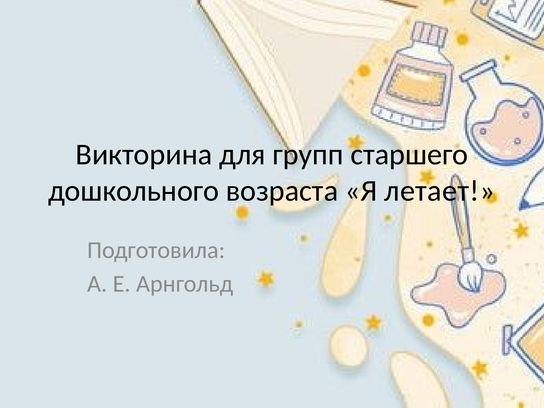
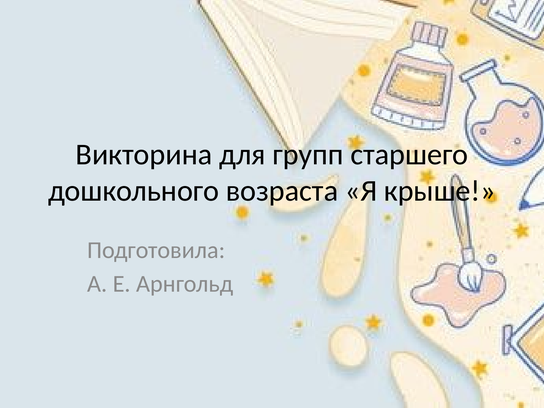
летает: летает -> крыше (440, 191)
